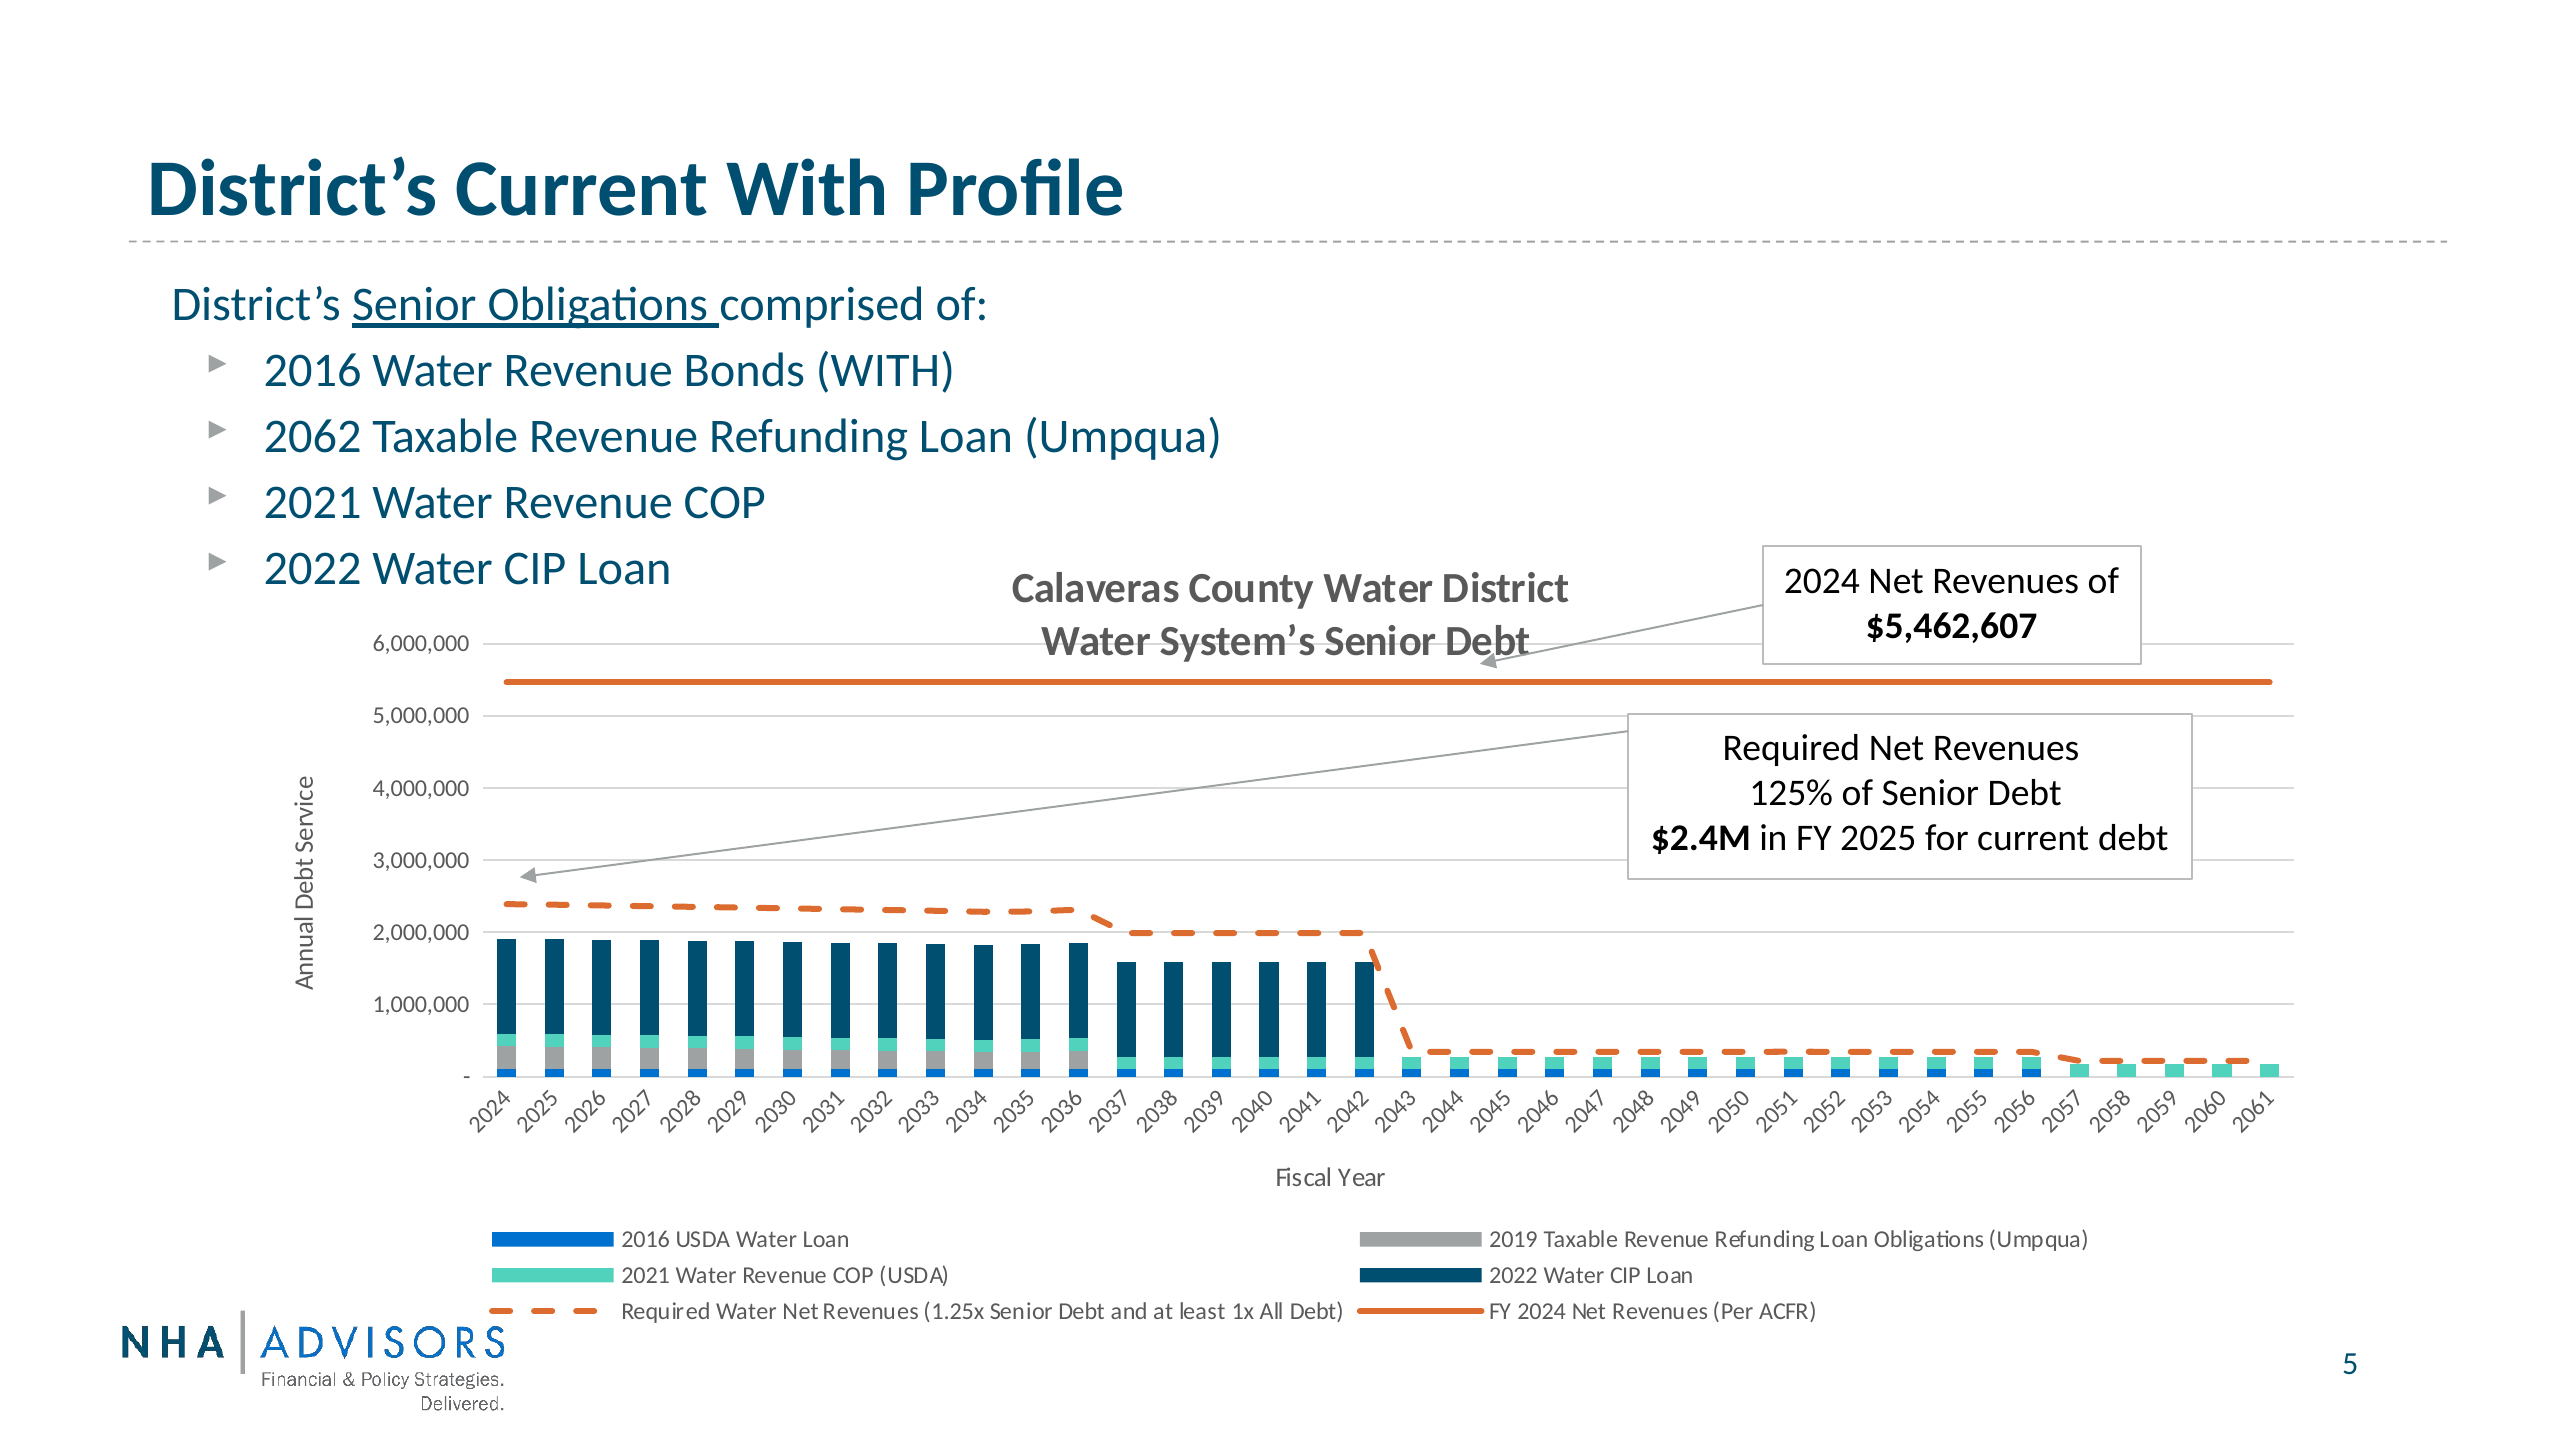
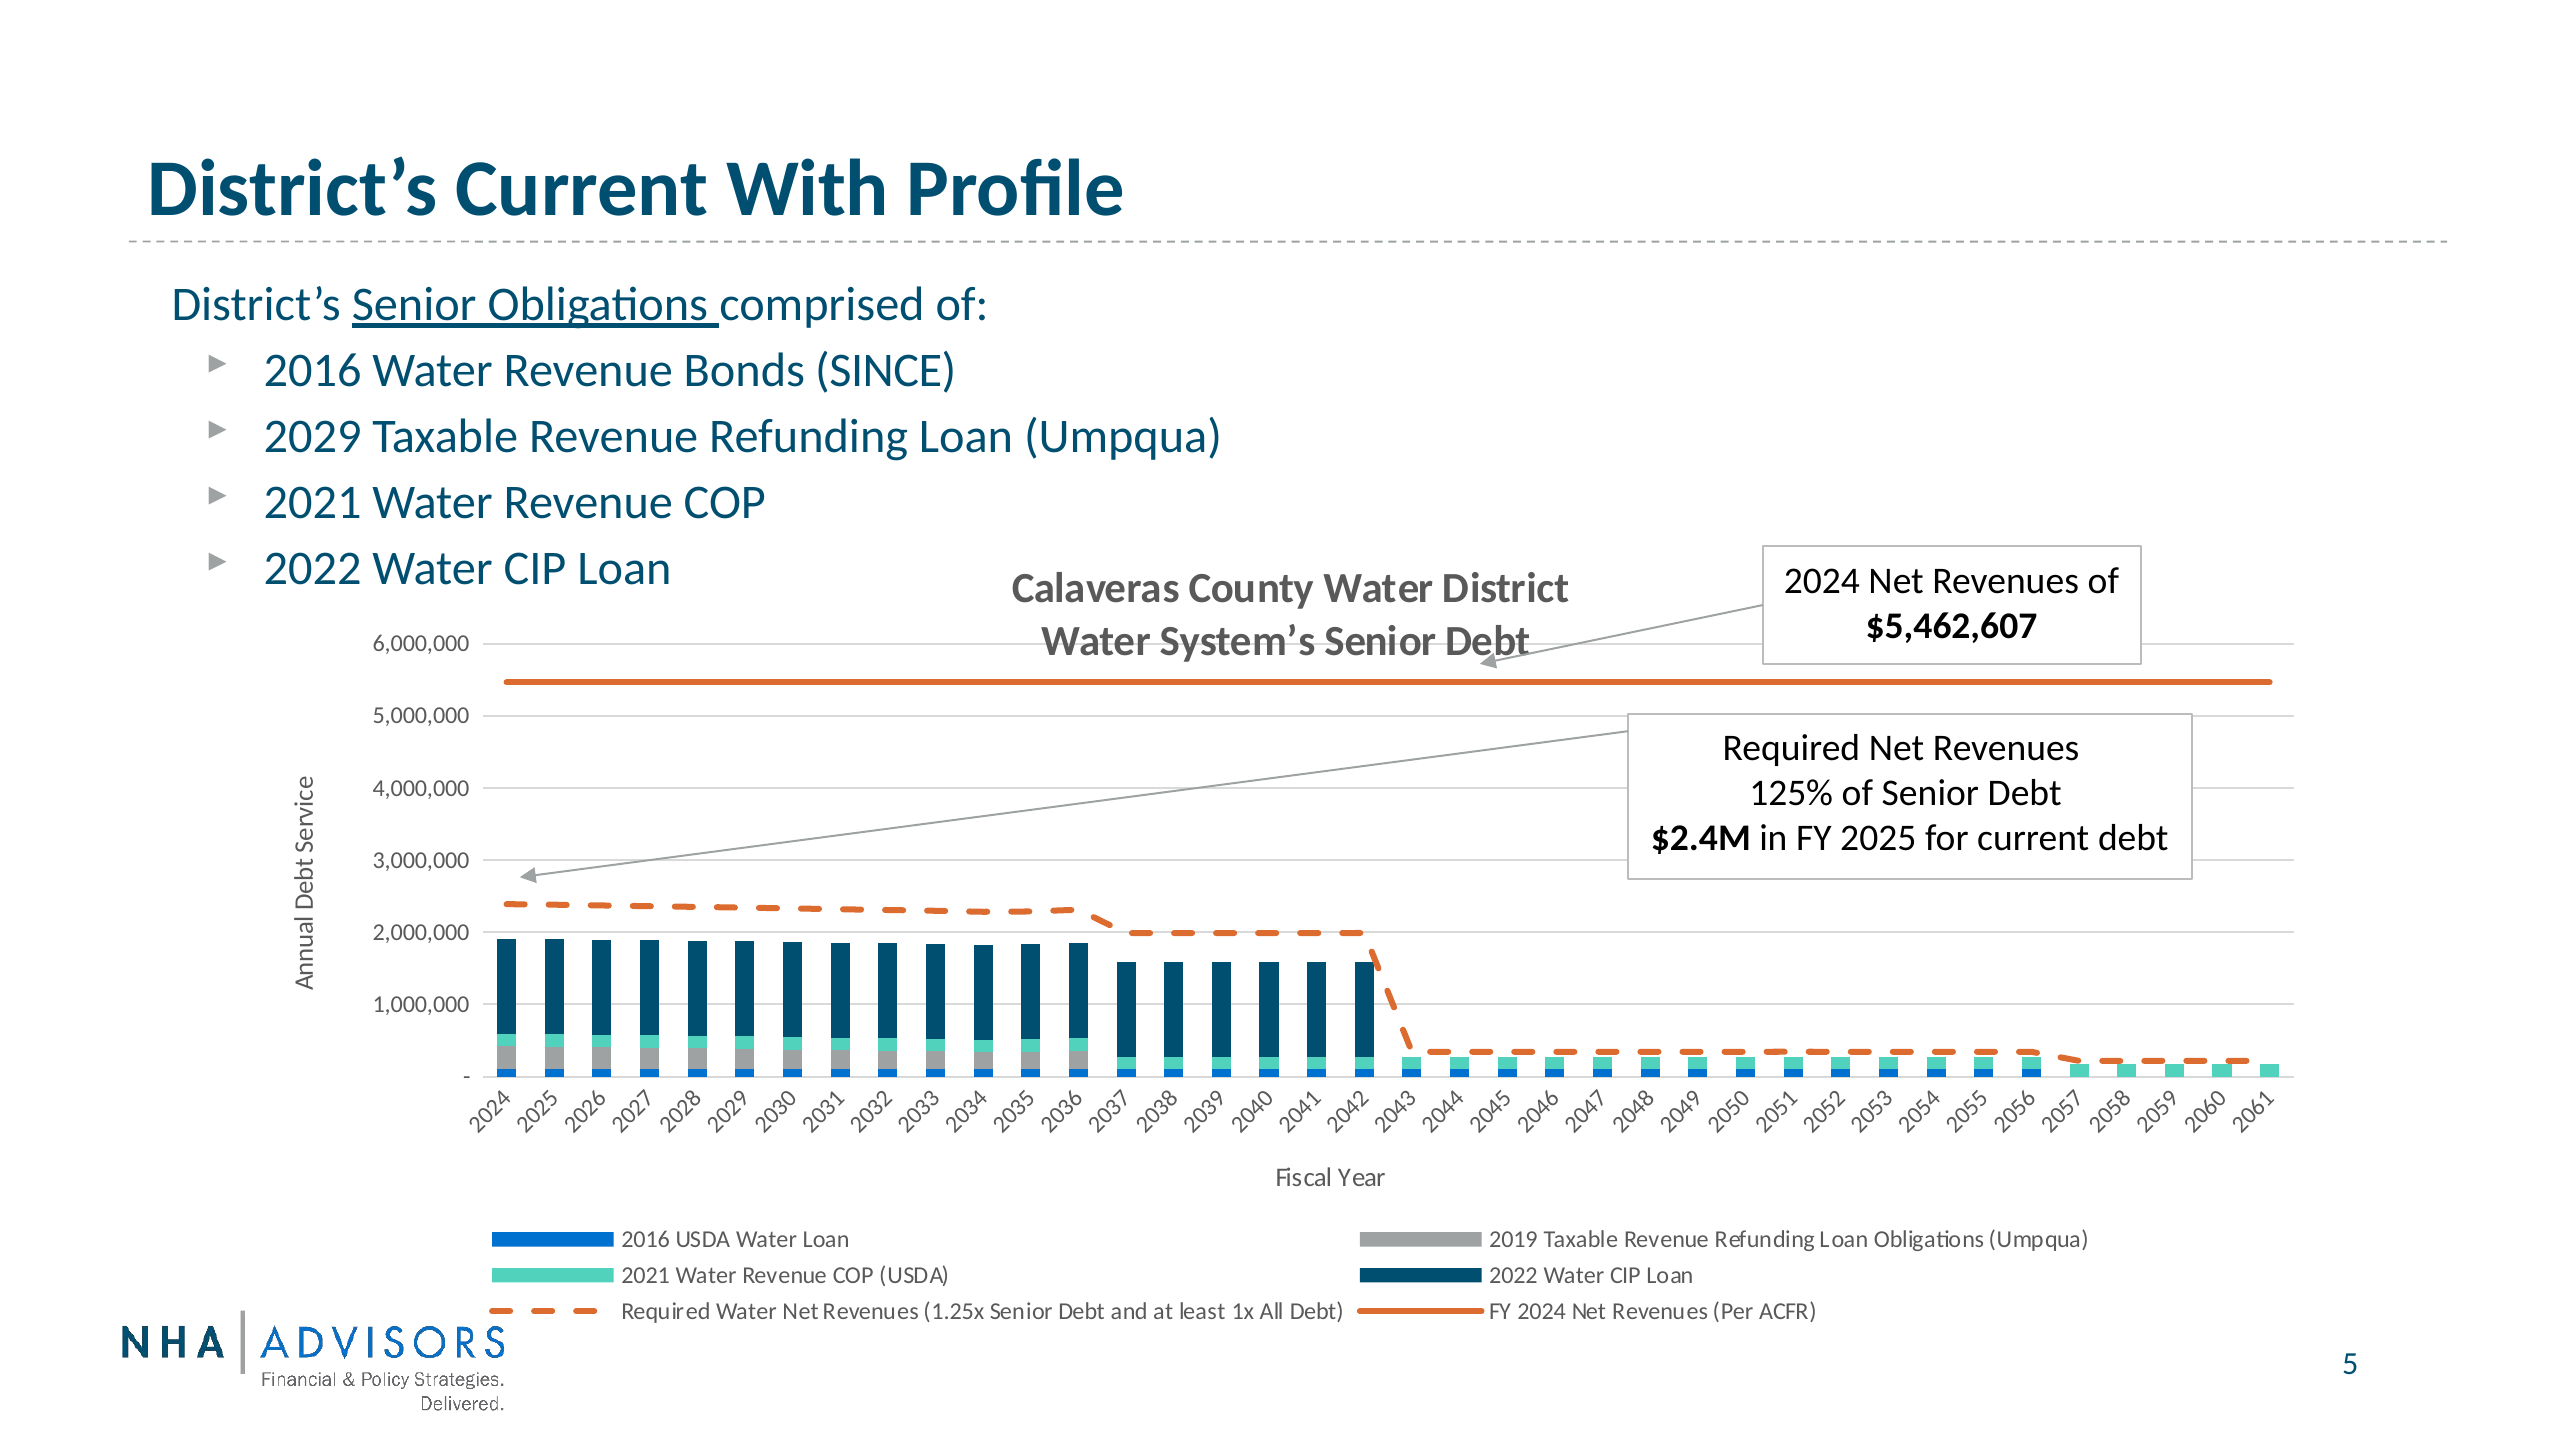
Bonds WITH: WITH -> SINCE (886, 371)
2062: 2062 -> 2029 (313, 437)
